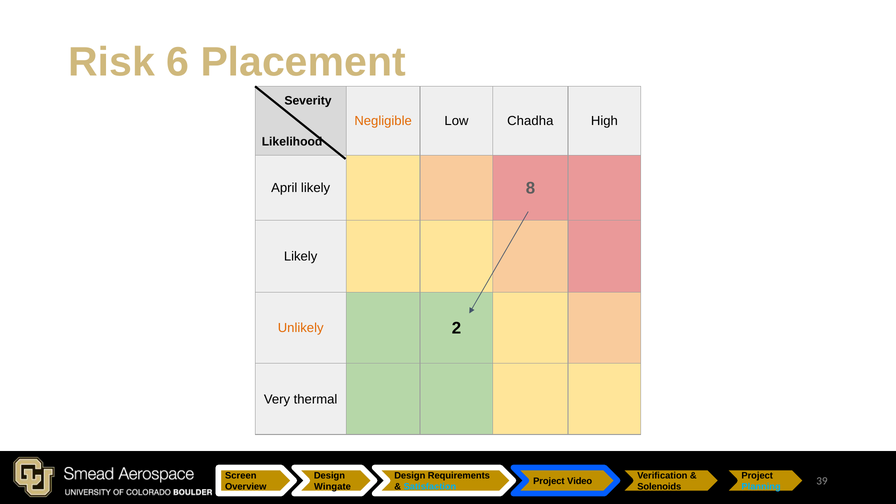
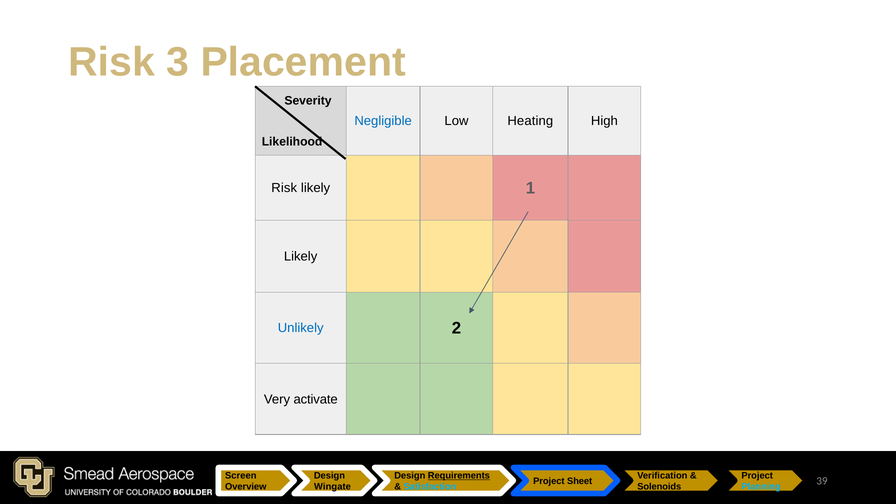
6: 6 -> 3 (178, 62)
Negligible colour: orange -> blue (383, 121)
Chadha: Chadha -> Heating (530, 121)
April: April -> Risk (284, 188)
8: 8 -> 1 (530, 188)
Unlikely colour: orange -> blue (301, 328)
thermal: thermal -> activate (316, 399)
Requirements underline: none -> present (459, 476)
Video: Video -> Sheet (580, 481)
